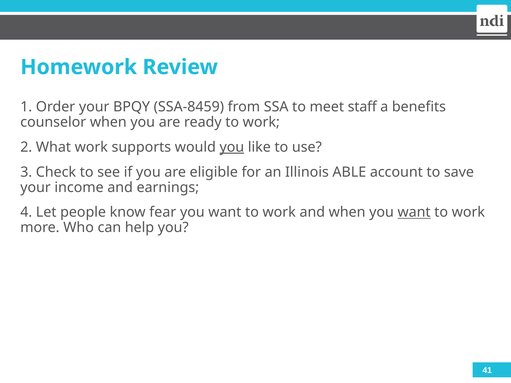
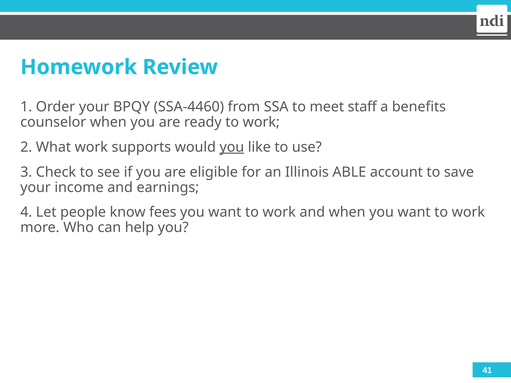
SSA-8459: SSA-8459 -> SSA-4460 (189, 107)
fear: fear -> fees (163, 212)
want underline: present -> none (414, 212)
